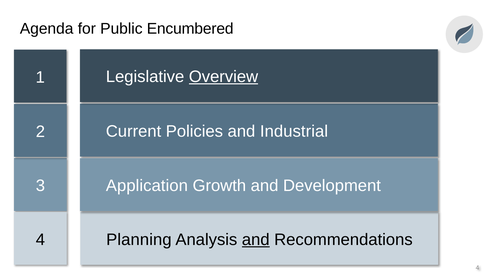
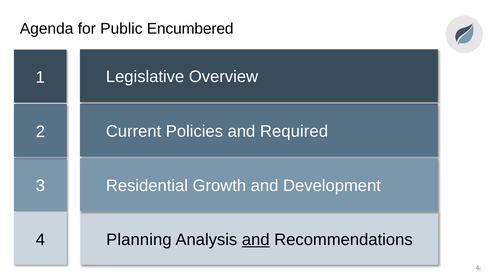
Overview underline: present -> none (223, 77)
Industrial: Industrial -> Required (294, 131)
Application: Application -> Residential (147, 186)
